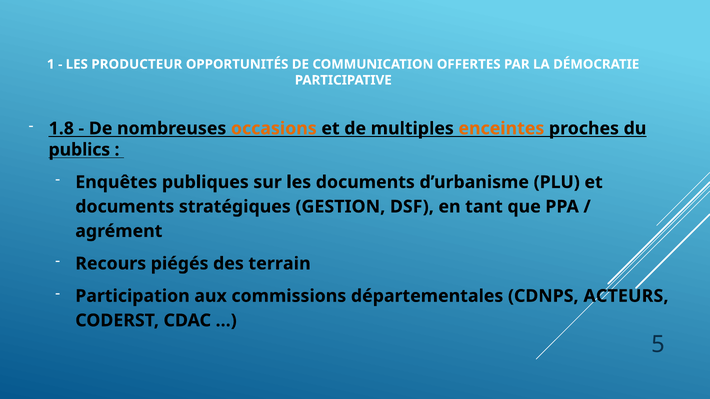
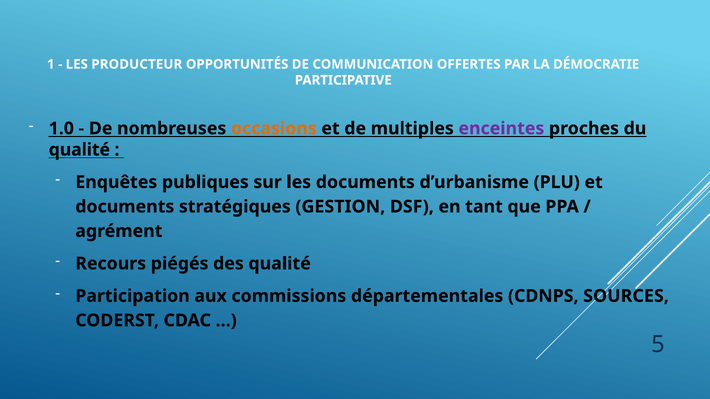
1.8: 1.8 -> 1.0 (61, 129)
enceintes colour: orange -> purple (501, 129)
publics: publics -> qualité (79, 150)
des terrain: terrain -> qualité (280, 264)
ACTEURS: ACTEURS -> SOURCES (626, 296)
